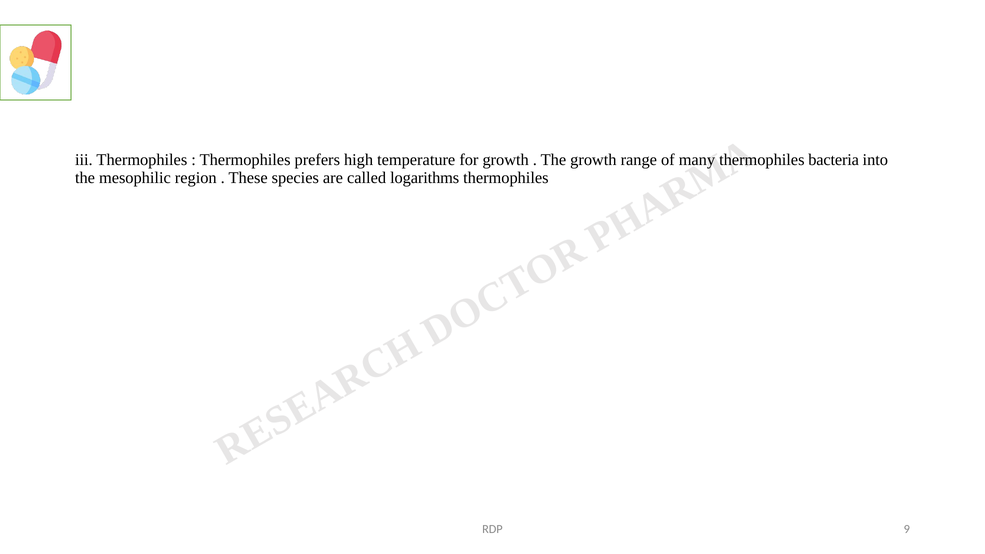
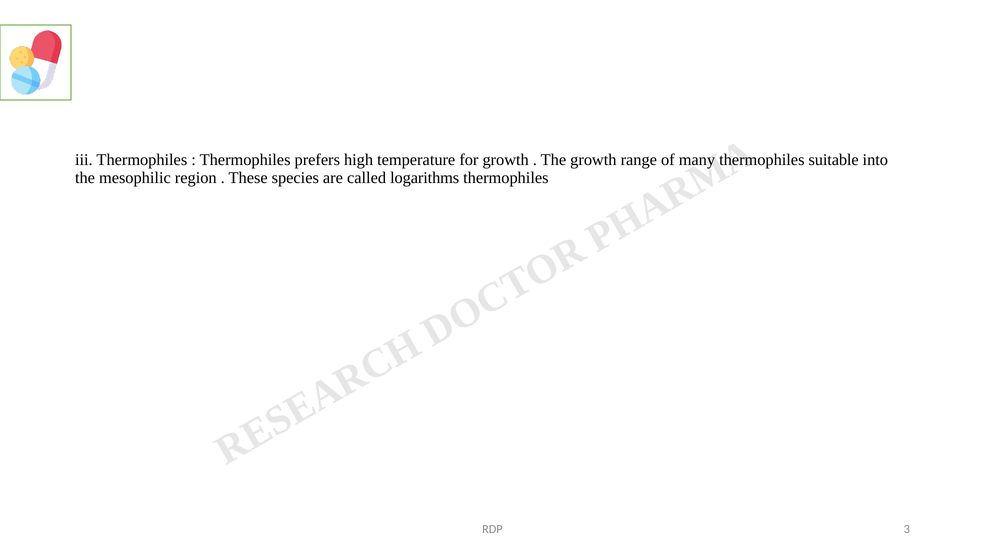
bacteria: bacteria -> suitable (834, 160)
9: 9 -> 3 (907, 529)
